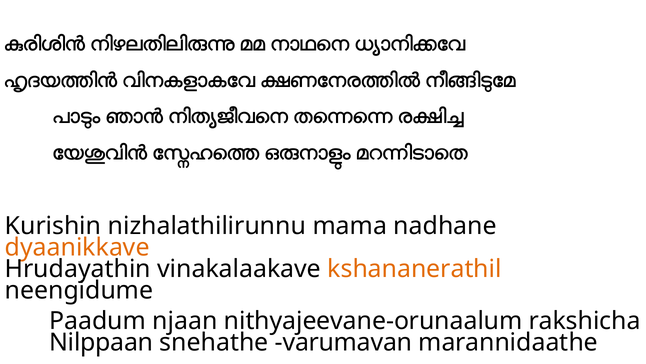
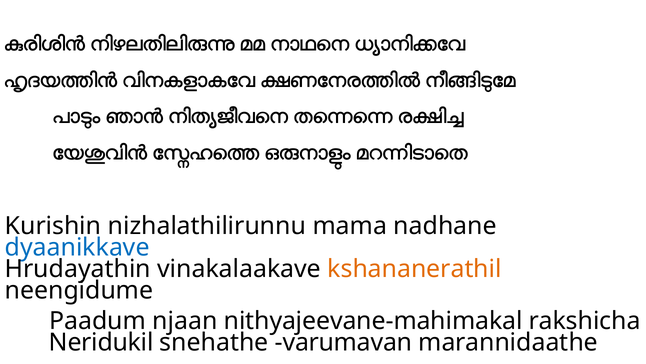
dyaanikkave colour: orange -> blue (77, 247)
nithyajeevane-orunaalum: nithyajeevane-orunaalum -> nithyajeevane-mahimakal (373, 320)
Nilppaan: Nilppaan -> Neridukil (101, 342)
